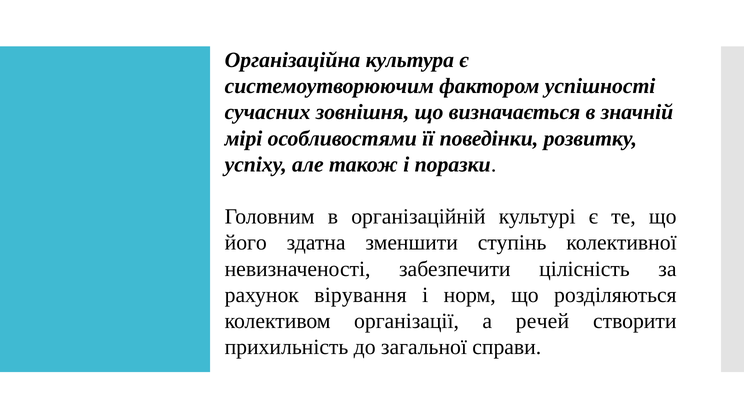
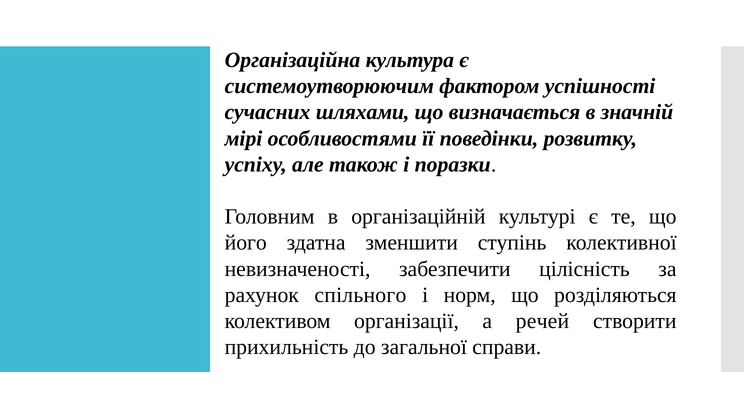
зовнішня: зовнішня -> шляхами (363, 112)
вірування: вірування -> спільного (360, 295)
